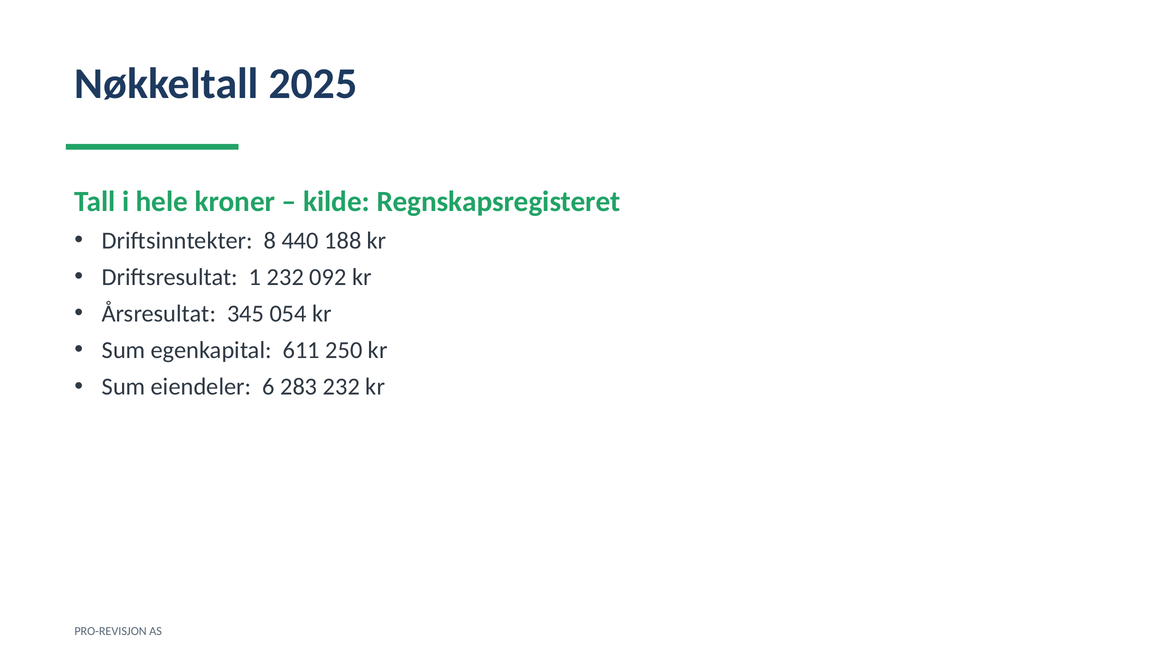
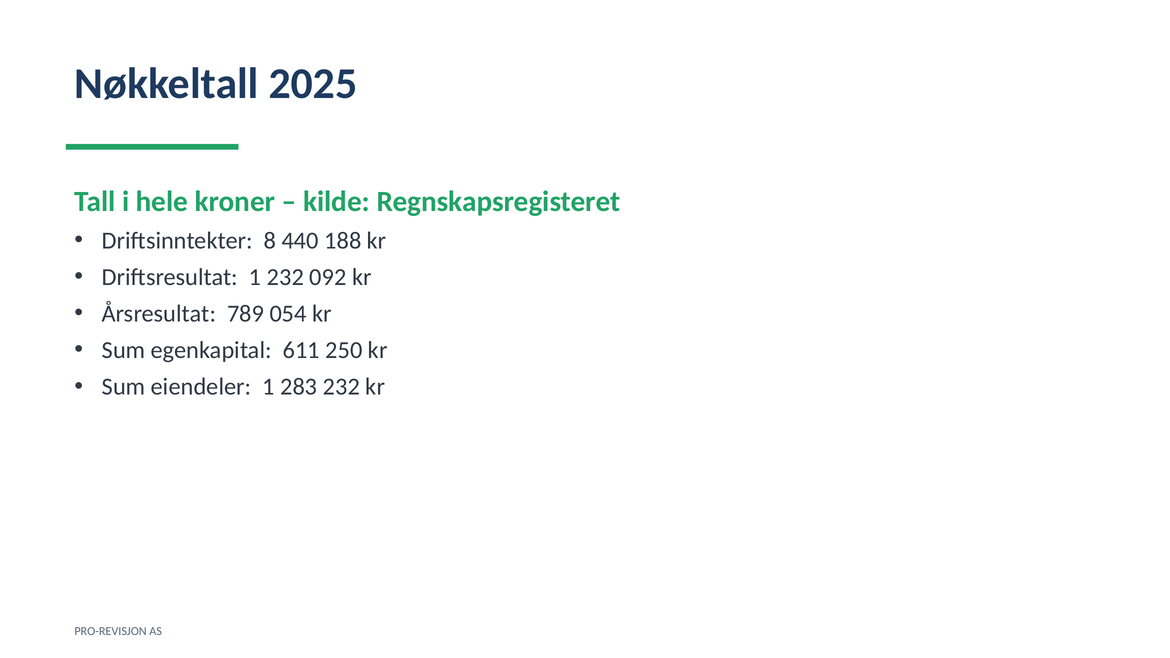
345: 345 -> 789 (246, 314)
eiendeler 6: 6 -> 1 (268, 387)
